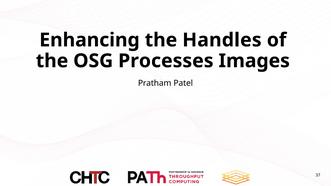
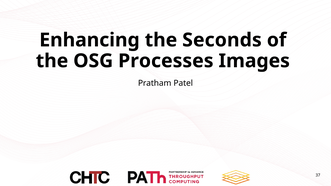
Handles: Handles -> Seconds (222, 40)
